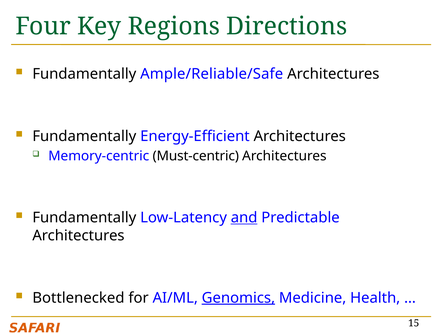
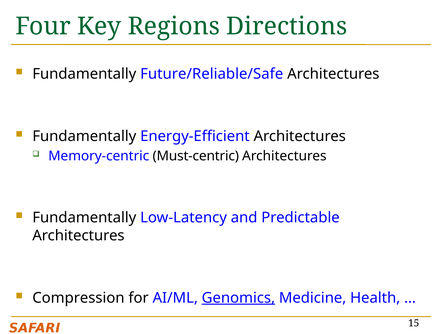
Ample/Reliable/Safe: Ample/Reliable/Safe -> Future/Reliable/Safe (212, 74)
and underline: present -> none (244, 218)
Bottlenecked: Bottlenecked -> Compression (78, 298)
